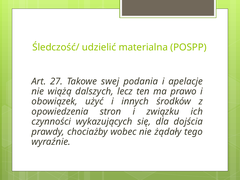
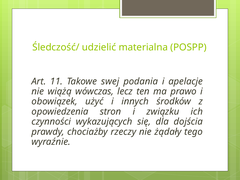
27: 27 -> 11 (56, 81)
dalszych: dalszych -> wówczas (95, 91)
wobec: wobec -> rzeczy (123, 132)
